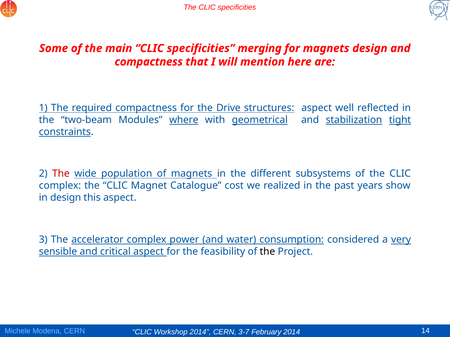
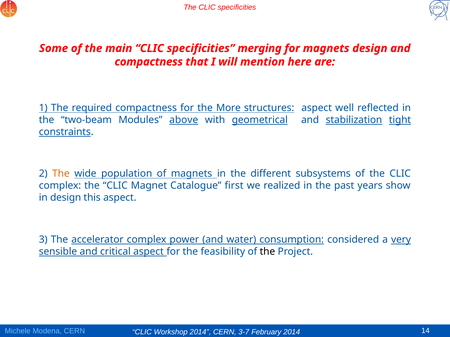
Drive: Drive -> More (228, 108)
where: where -> above (184, 120)
The colour: red -> orange (61, 174)
cost: cost -> first (234, 186)
